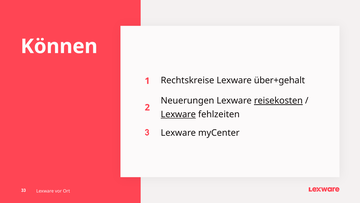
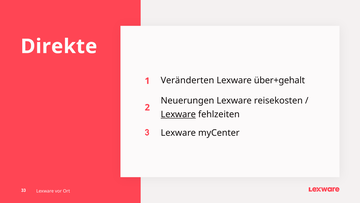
Können: Können -> Direkte (59, 46)
Rechtskreise: Rechtskreise -> Veränderten (187, 80)
reisekosten underline: present -> none (278, 100)
